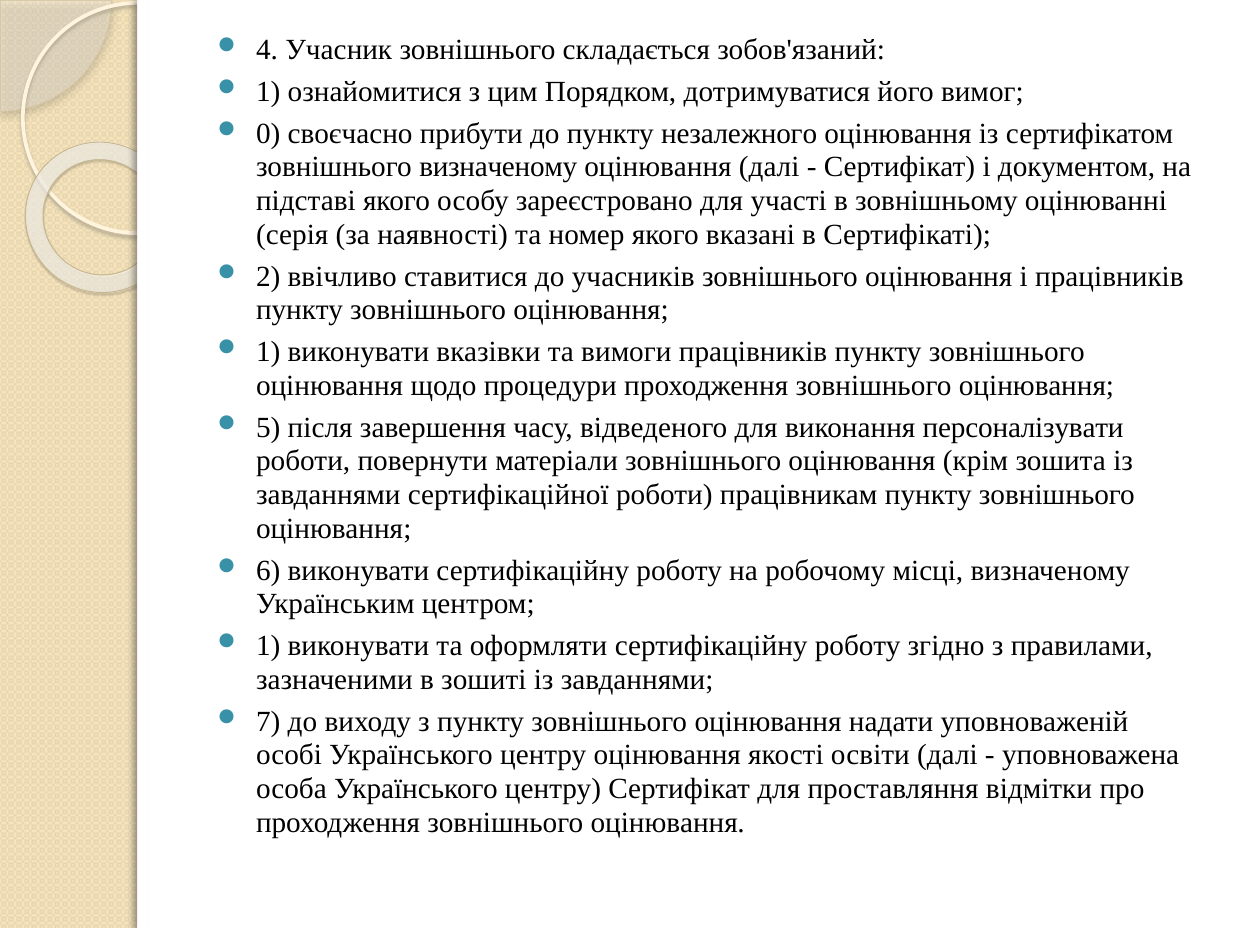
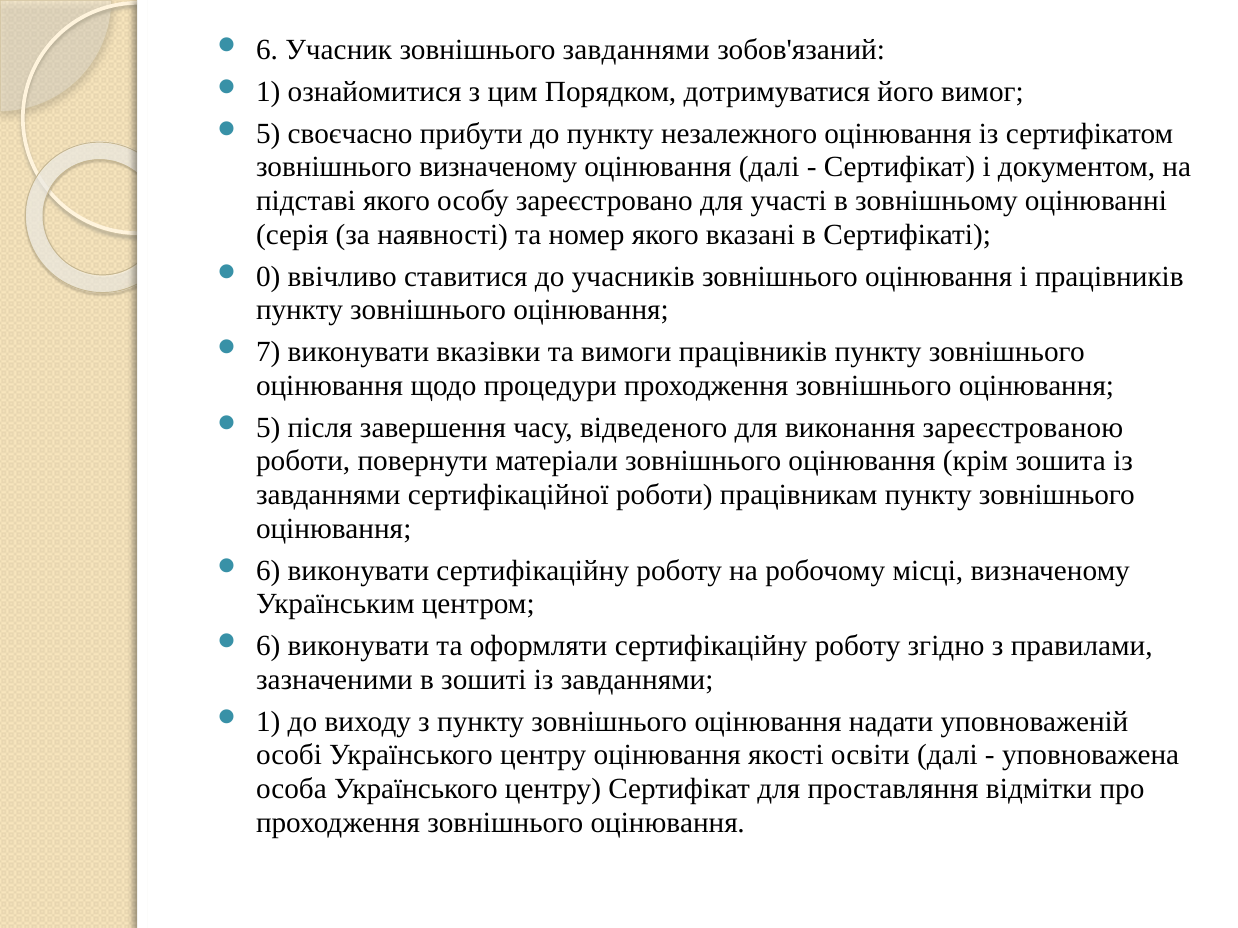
4: 4 -> 6 (267, 50)
зовнішнього складається: складається -> завданнями (636, 50)
0: 0 -> 5 (268, 134)
2: 2 -> 0 (268, 277)
1: 1 -> 7 (268, 352)
персоналізувати: персоналізувати -> зареєстрованою (1023, 428)
1: 1 -> 6 (268, 646)
7: 7 -> 1 (268, 722)
